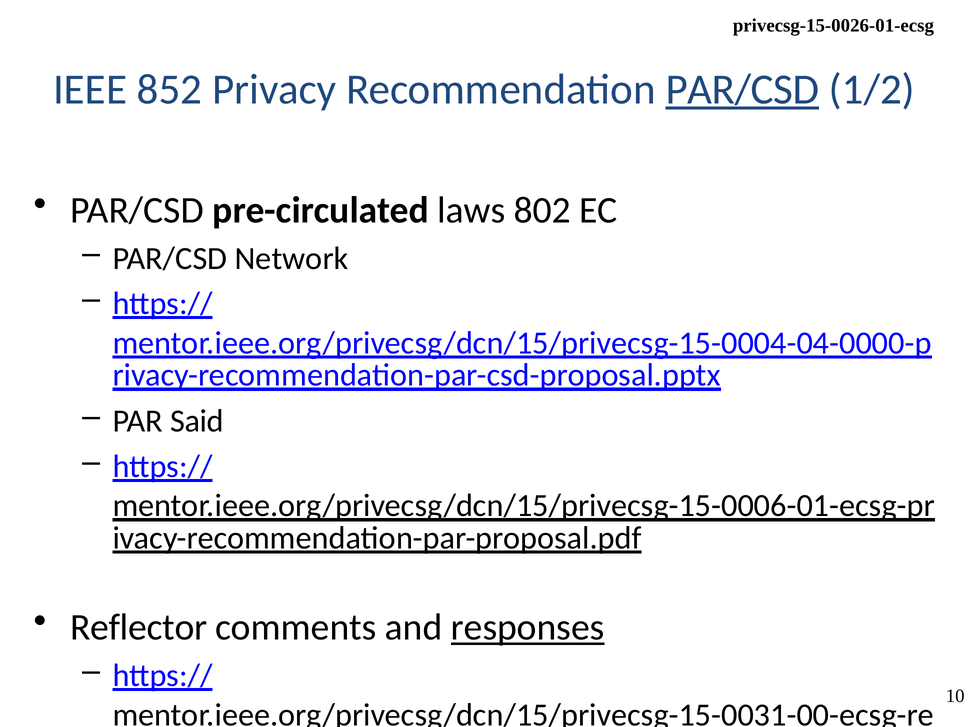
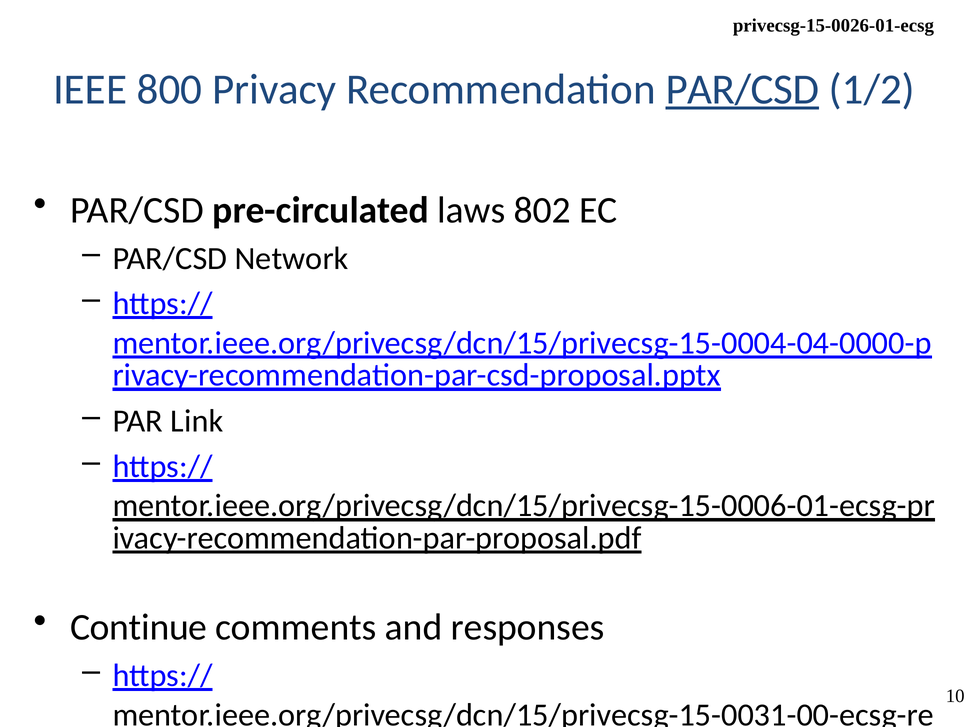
852: 852 -> 800 (169, 89)
Said: Said -> Link (197, 421)
Reflector: Reflector -> Continue (139, 627)
responses underline: present -> none (528, 627)
